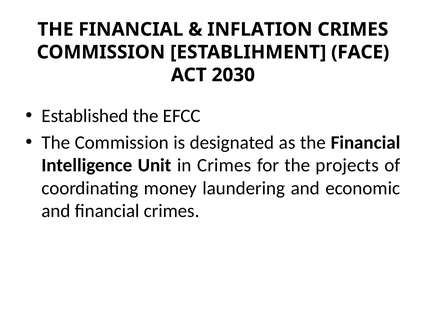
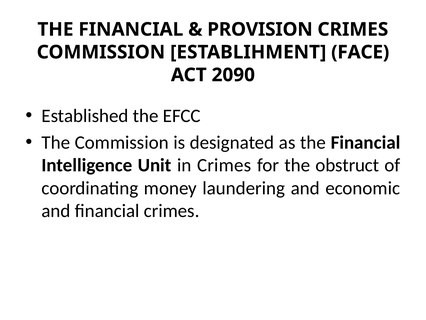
INFLATION: INFLATION -> PROVISION (260, 29)
2030: 2030 -> 2090 (233, 75)
projects: projects -> obstruct (347, 165)
